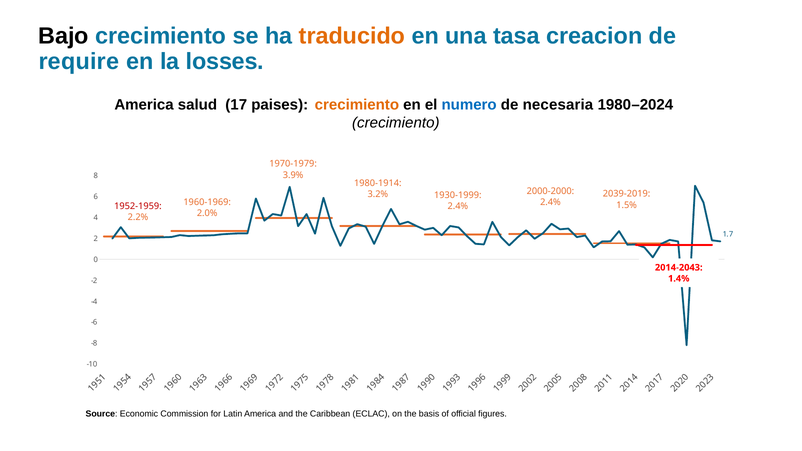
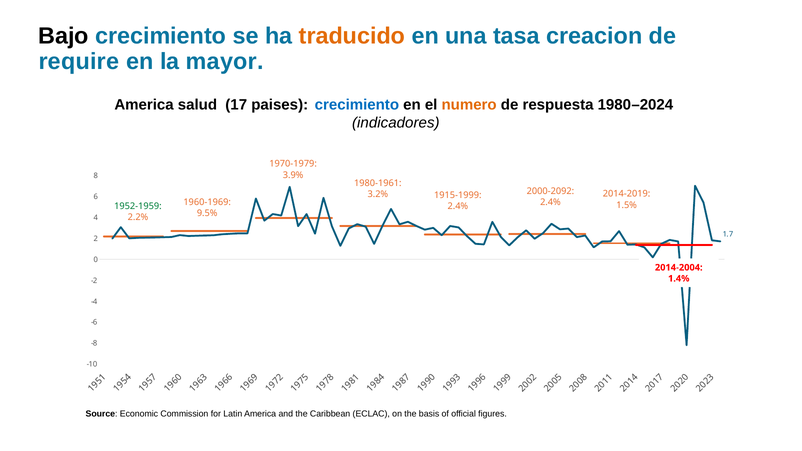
losses: losses -> mayor (225, 62)
crecimiento colour: orange -> blue (357, 105)
numero colour: blue -> orange (469, 105)
necesaria: necesaria -> respuesta (558, 105)
crecimiento: crecimiento -> indicadores (396, 123)
1980-1914: 1980-1914 -> 1980-1961 (378, 183)
2000-2000: 2000-2000 -> 2000-2092 (550, 191)
2039-2019: 2039-2019 -> 2014-2019 (627, 194)
1930-1999: 1930-1999 -> 1915-1999 (458, 195)
1952-1959 colour: red -> green (138, 206)
2.0%: 2.0% -> 9.5% (207, 213)
2014-2043: 2014-2043 -> 2014-2004 (679, 268)
